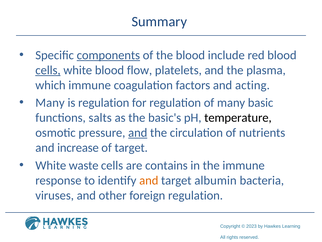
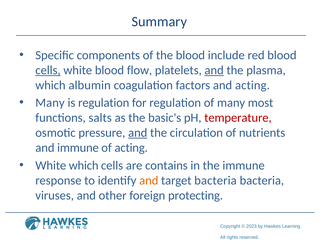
components underline: present -> none (108, 55)
and underline: none -> present (214, 70)
which immune: immune -> albumin (90, 85)
basic: basic -> most (261, 103)
temperature colour: black -> red (238, 118)
and increase: increase -> immune (78, 148)
of target: target -> acting (131, 148)
White waste: waste -> which (84, 165)
target albumin: albumin -> bacteria (215, 180)
foreign regulation: regulation -> protecting (196, 195)
